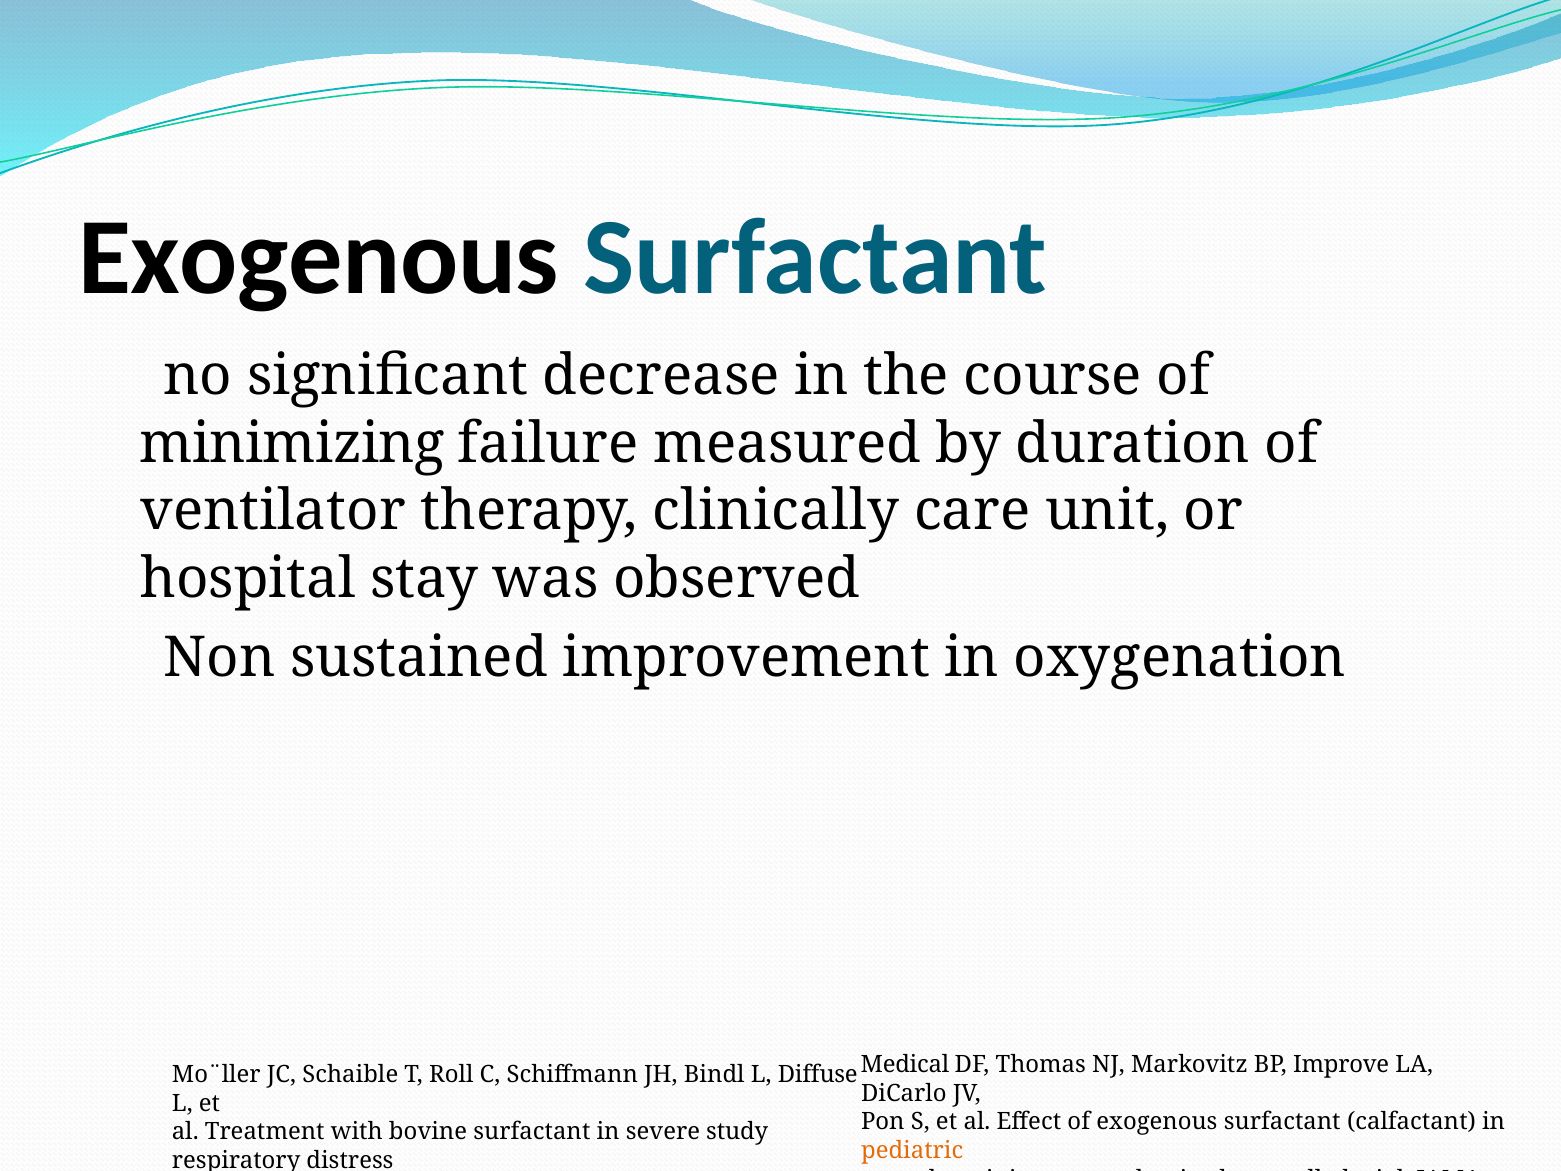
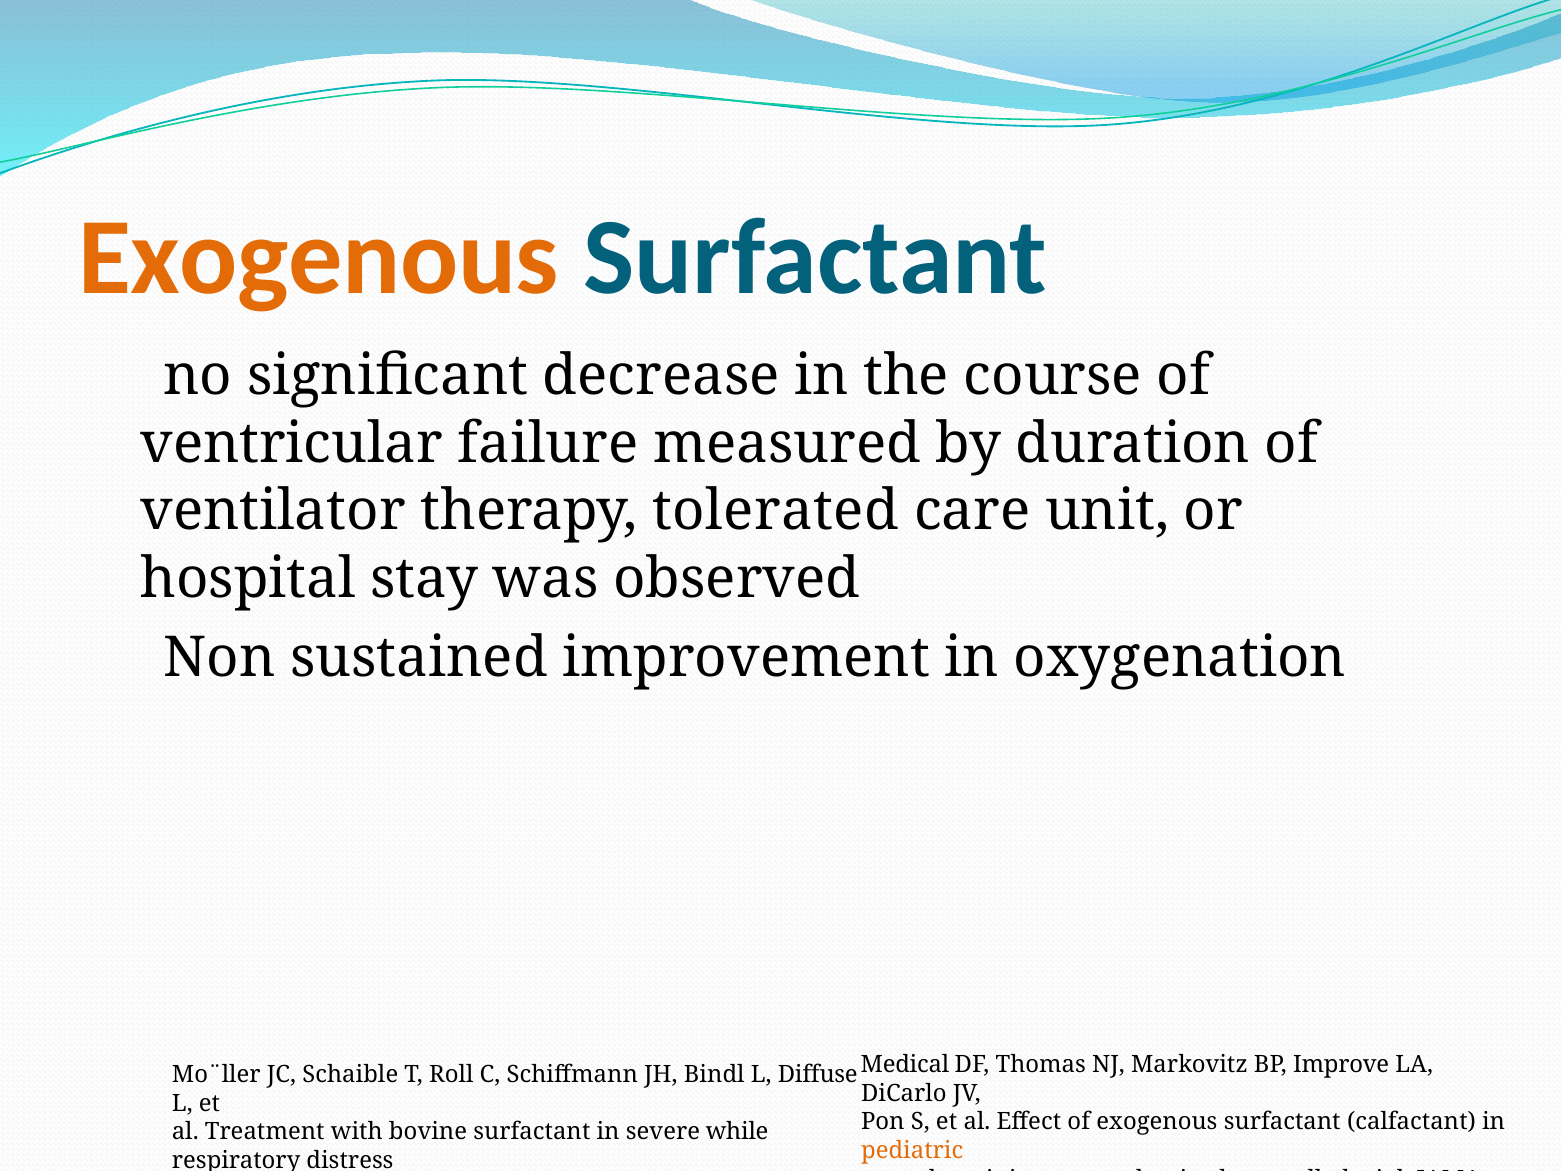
Exogenous colour: black -> orange (319, 258)
minimizing: minimizing -> ventricular (292, 444)
clinically: clinically -> tolerated (776, 511)
severe study: study -> while (737, 1132)
